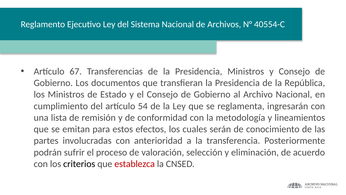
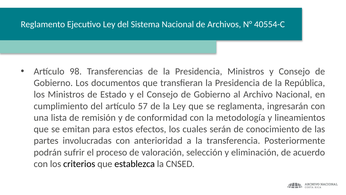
67: 67 -> 98 (76, 71)
54: 54 -> 57 (143, 106)
establezca colour: red -> black (135, 164)
